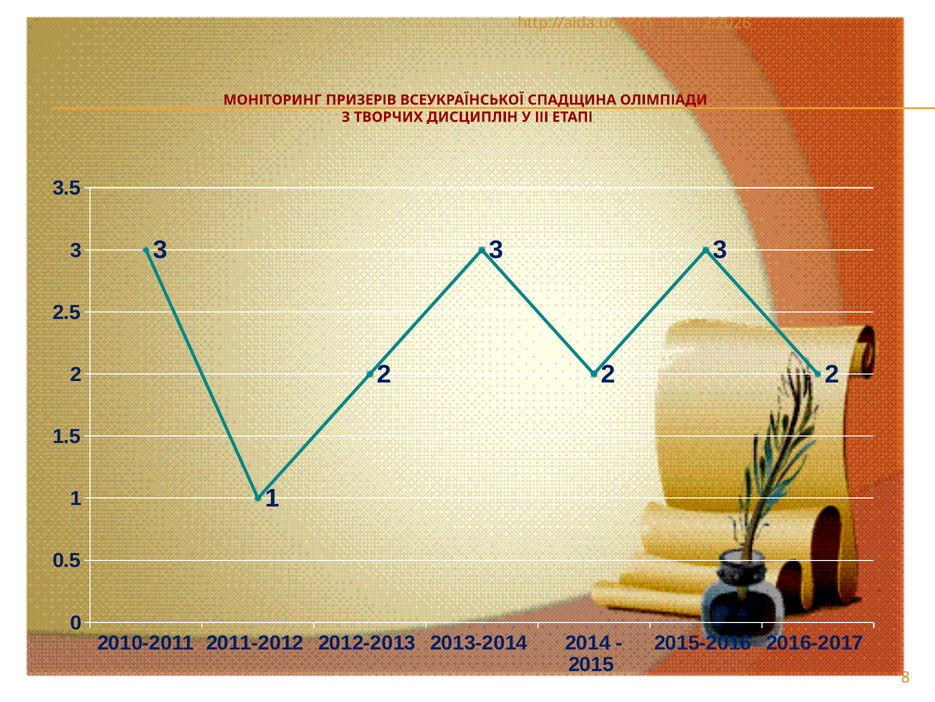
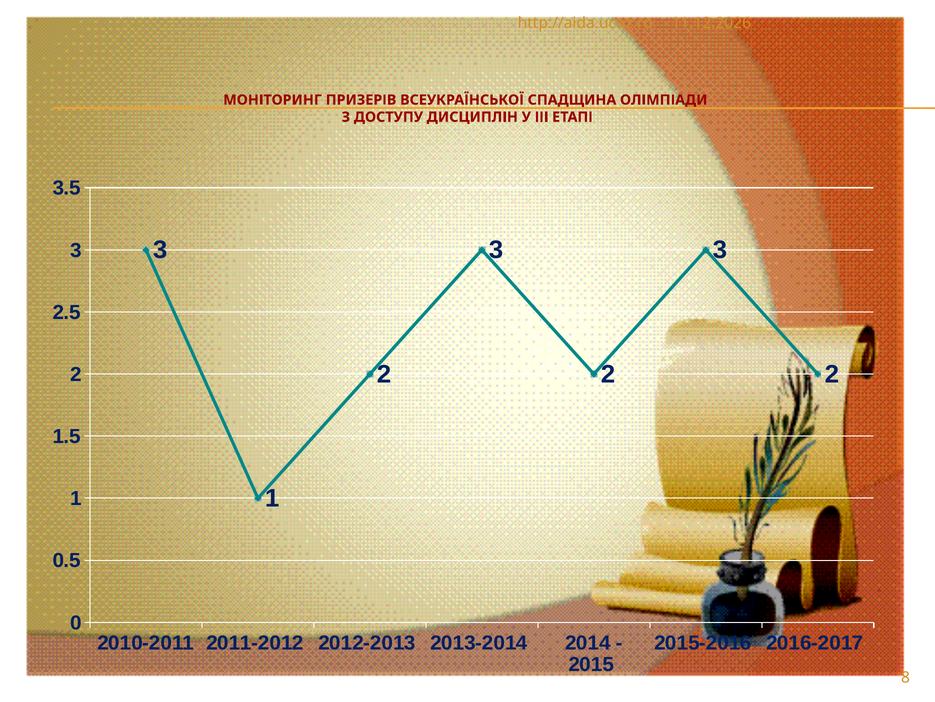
ТВОРЧИХ: ТВОРЧИХ -> ДОСТУПУ (388, 117)
